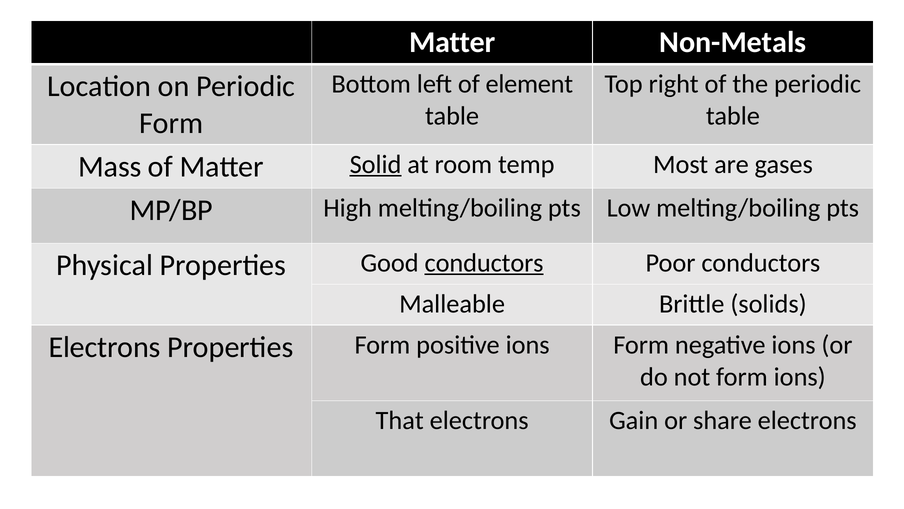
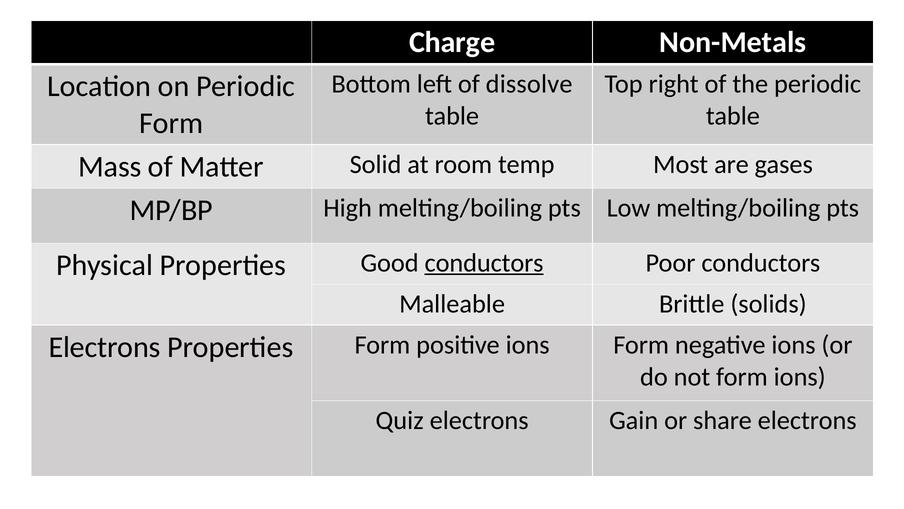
Matter: Matter -> Charge (452, 42)
element: element -> dissolve (529, 84)
Solid underline: present -> none (376, 164)
That: That -> Quiz (400, 420)
